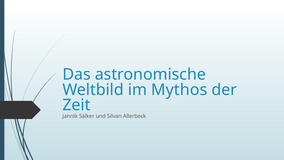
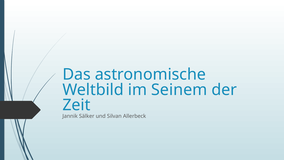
Mythos: Mythos -> Seinem (179, 90)
